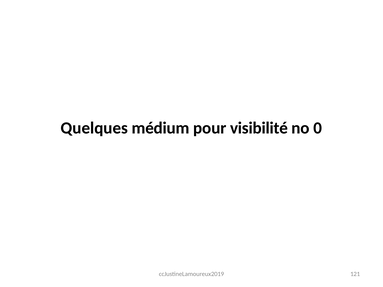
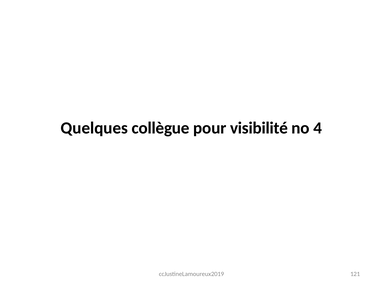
médium: médium -> collègue (161, 128)
0: 0 -> 4 (318, 128)
